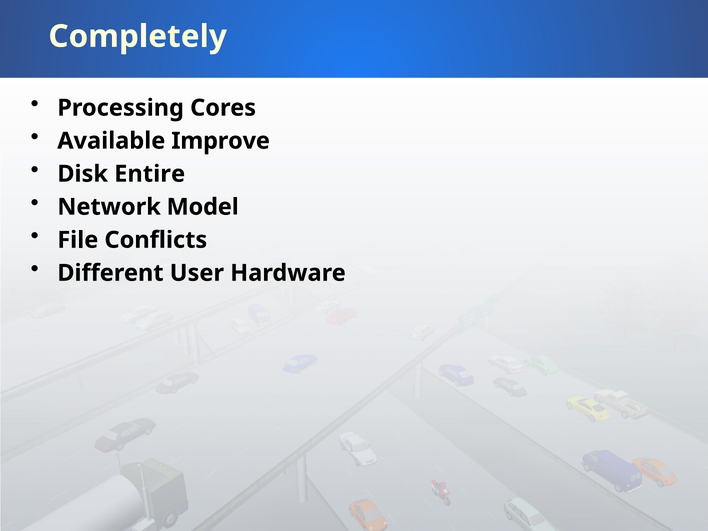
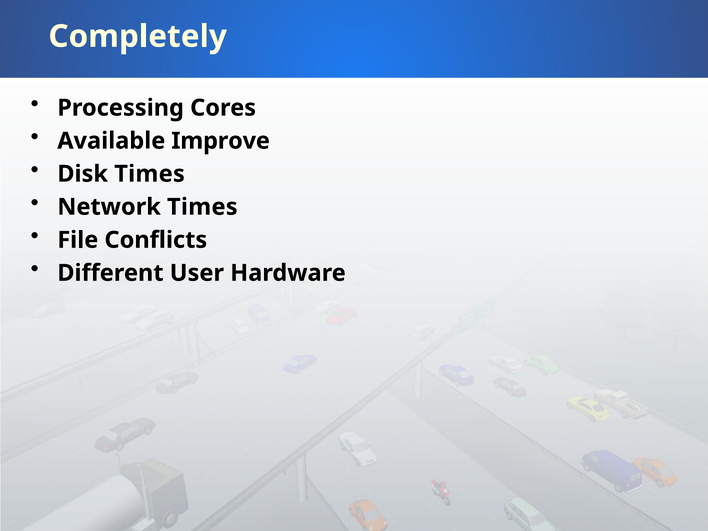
Disk Entire: Entire -> Times (150, 174)
Network Model: Model -> Times (202, 207)
